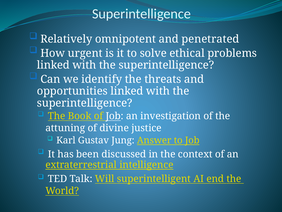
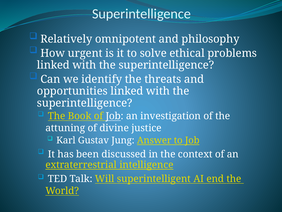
penetrated: penetrated -> philosophy (210, 39)
